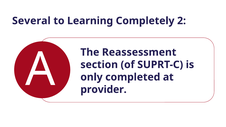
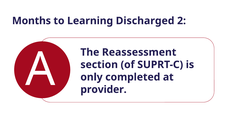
Several: Several -> Months (31, 21)
Completely: Completely -> Discharged (145, 21)
